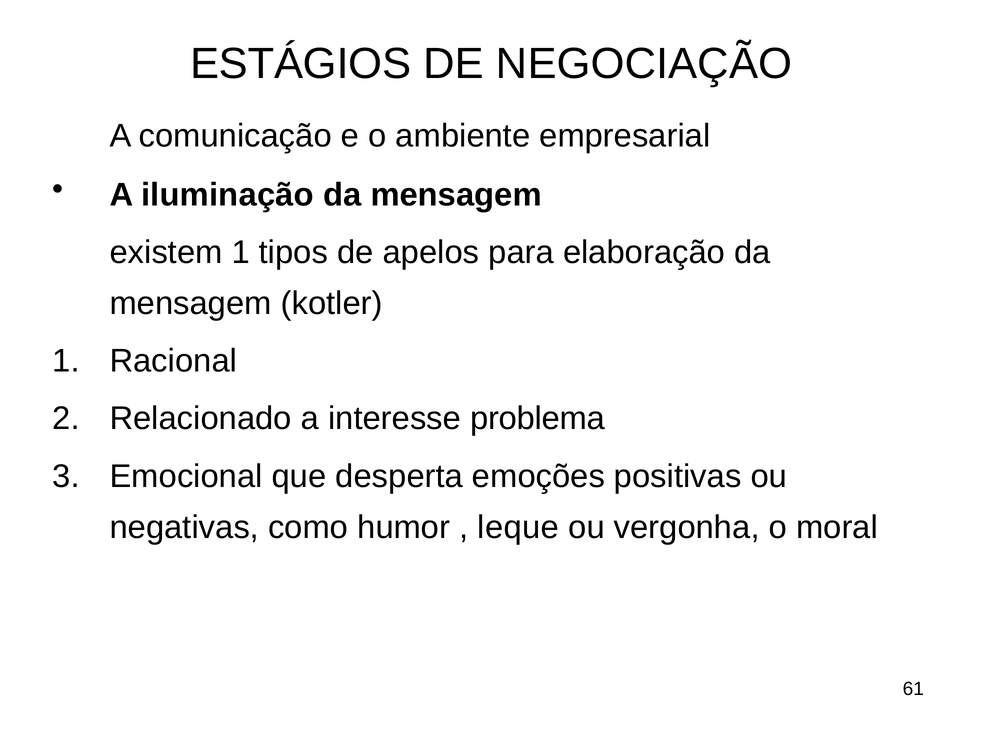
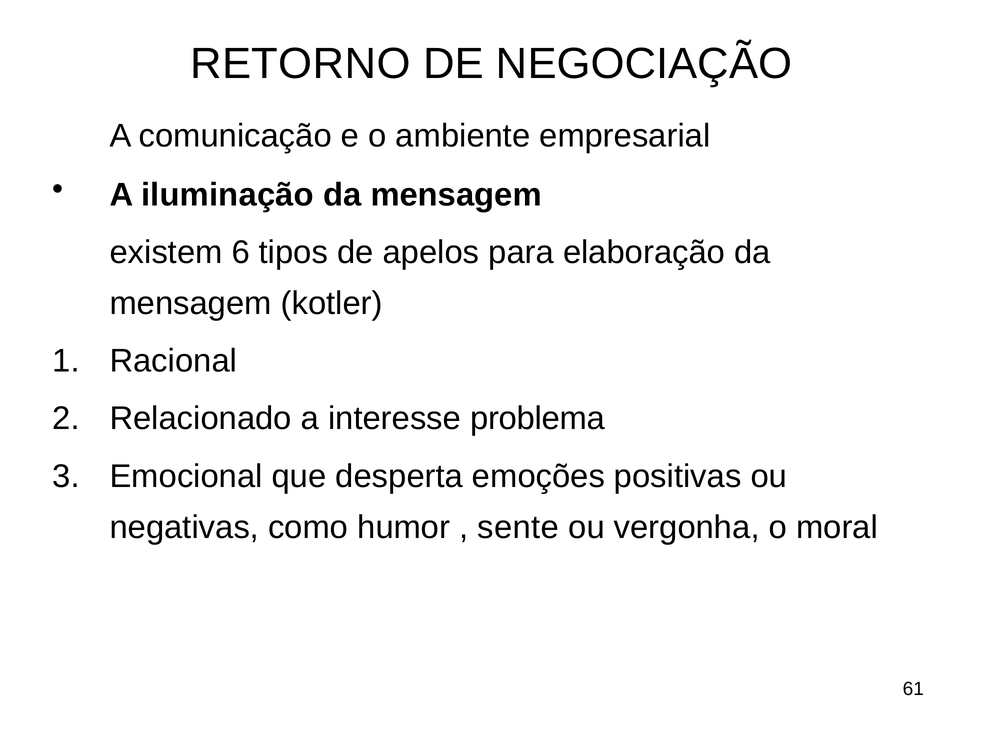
ESTÁGIOS: ESTÁGIOS -> RETORNO (300, 64)
existem 1: 1 -> 6 (241, 252)
leque: leque -> sente (518, 527)
